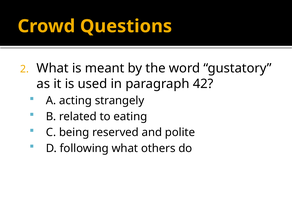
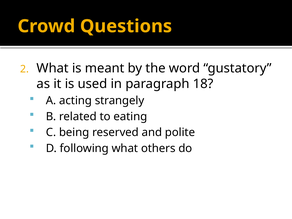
42: 42 -> 18 (203, 84)
